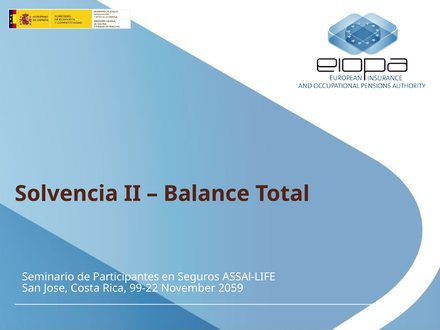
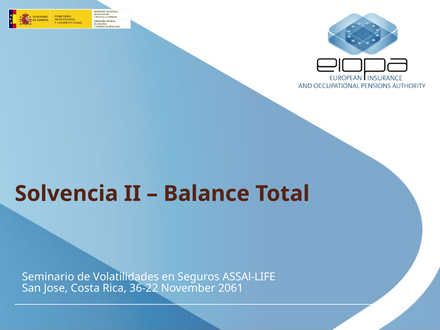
Participantes: Participantes -> Volatilidades (126, 277)
99-22: 99-22 -> 36-22 (144, 288)
2059: 2059 -> 2061 (231, 288)
